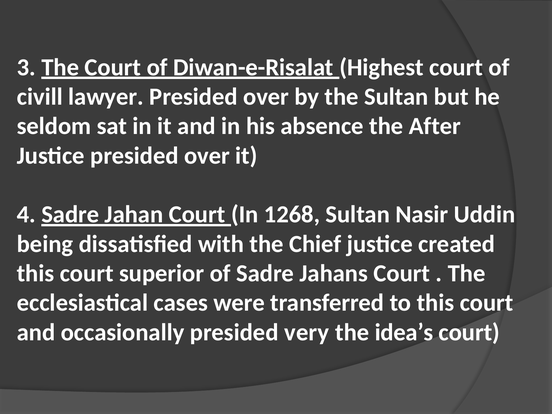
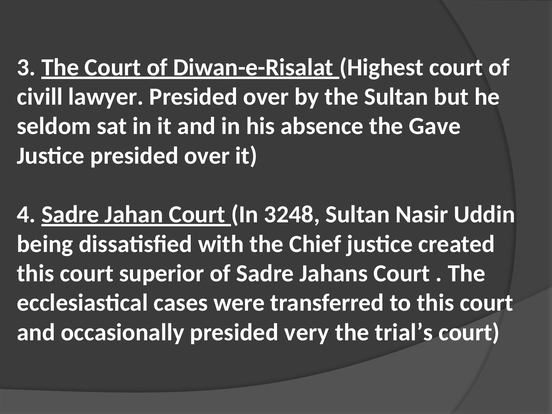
After: After -> Gave (435, 126)
1268: 1268 -> 3248 (292, 215)
idea’s: idea’s -> trial’s (404, 332)
